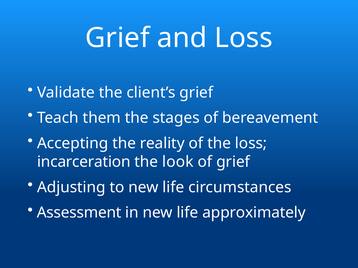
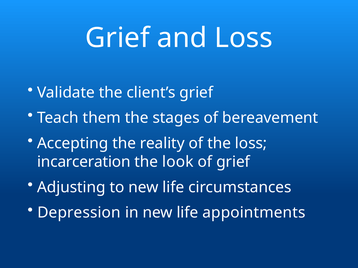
Assessment: Assessment -> Depression (79, 213)
approximately: approximately -> appointments (254, 213)
